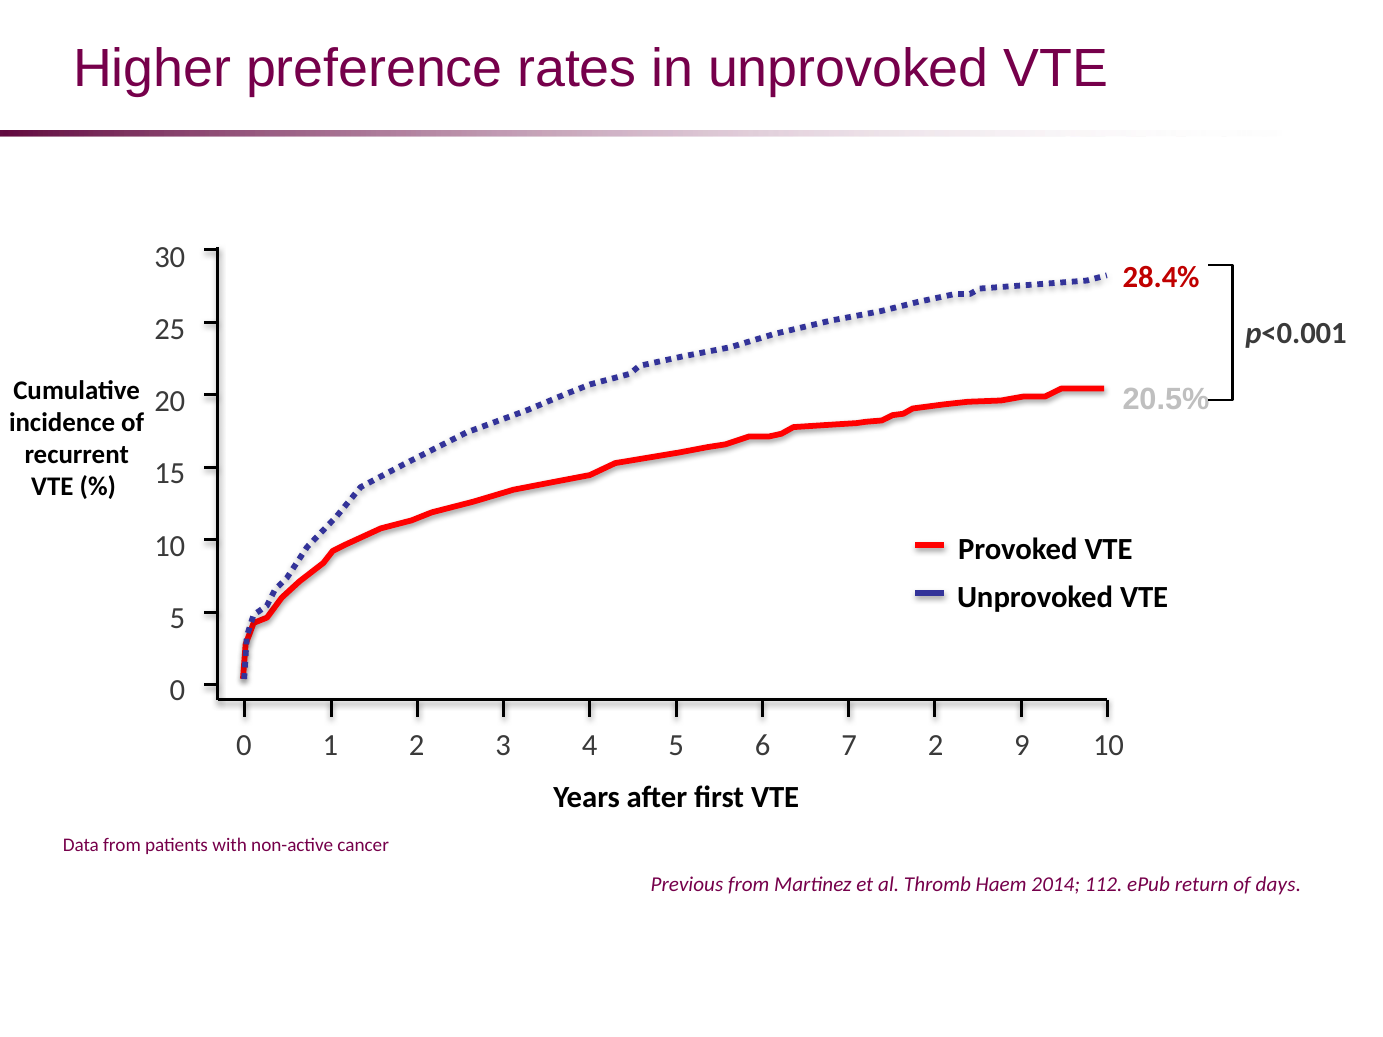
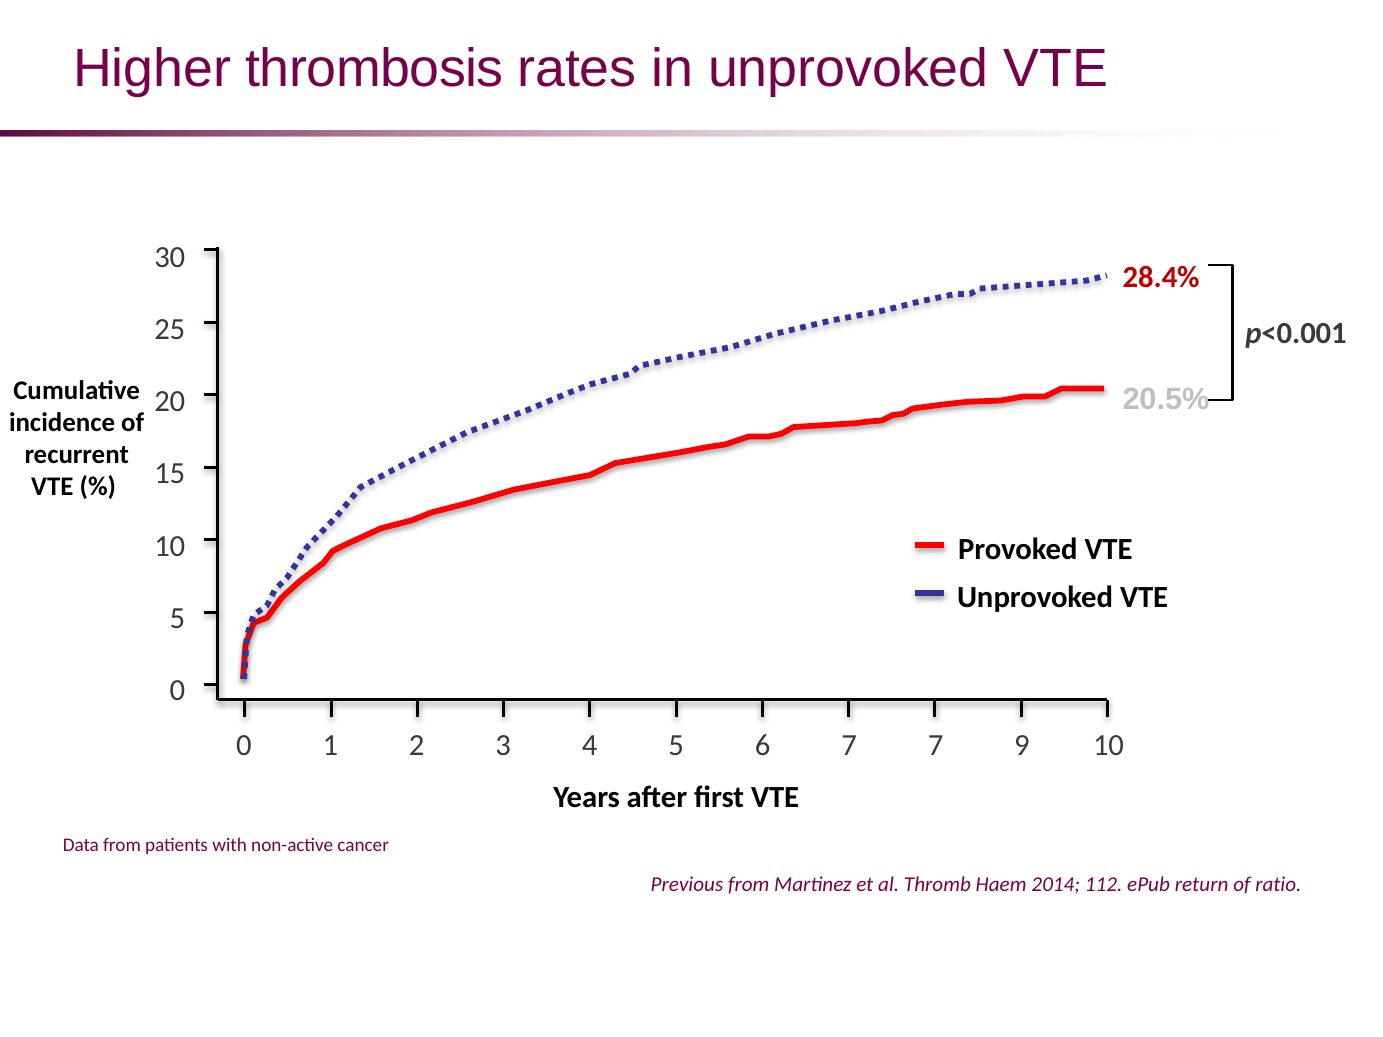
preference: preference -> thrombosis (375, 69)
6 2: 2 -> 7 (936, 746)
days: days -> ratio (1278, 884)
